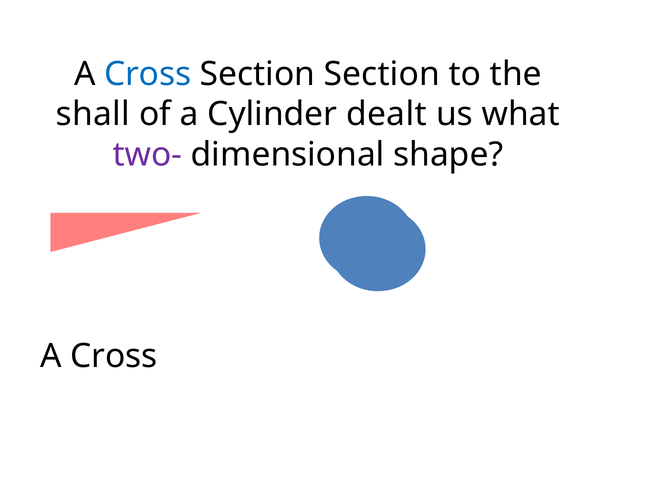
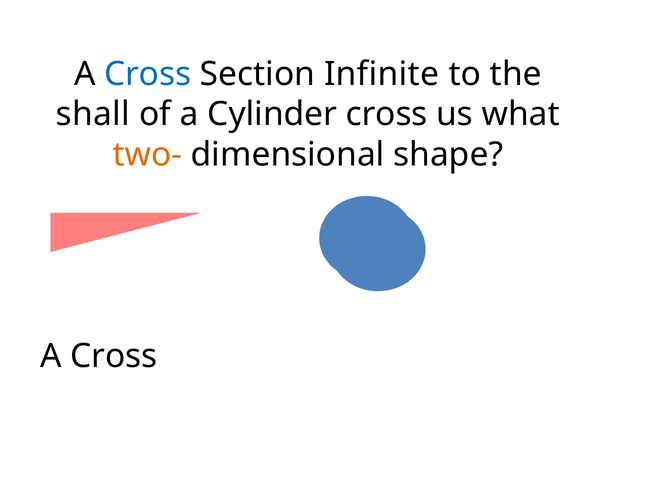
Section Section: Section -> Infinite (382, 74)
Cylinder dealt: dealt -> cross (387, 114)
two- colour: purple -> orange (147, 155)
